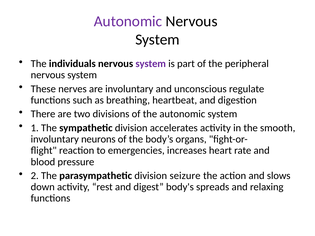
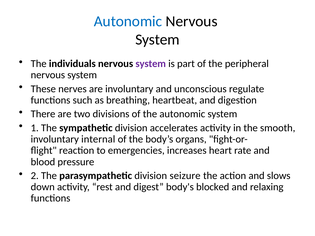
Autonomic colour: purple -> blue (128, 21)
neurons: neurons -> internal (98, 139)
spreads: spreads -> blocked (213, 187)
